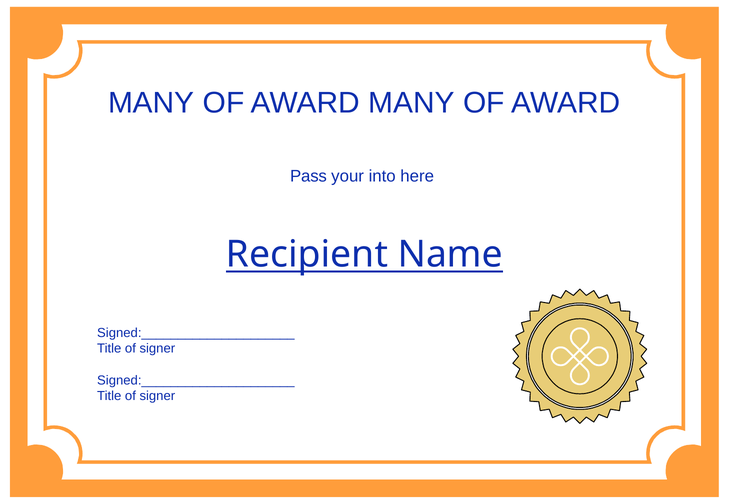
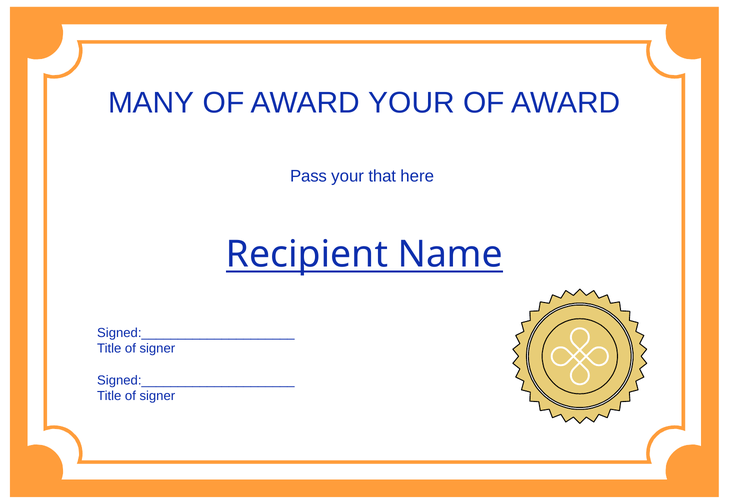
AWARD MANY: MANY -> YOUR (412, 103)
into: into -> that (382, 176)
